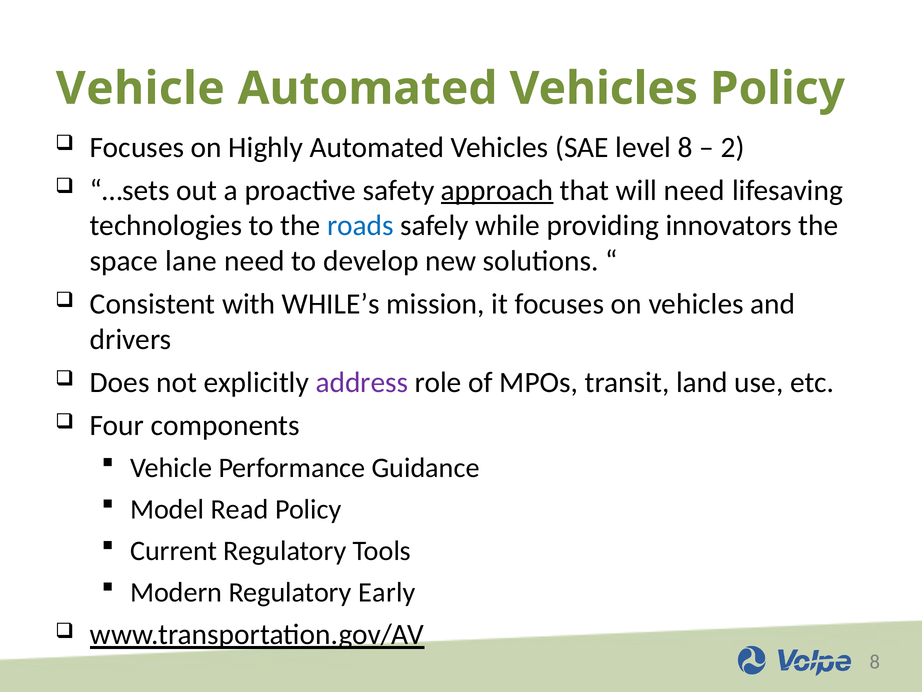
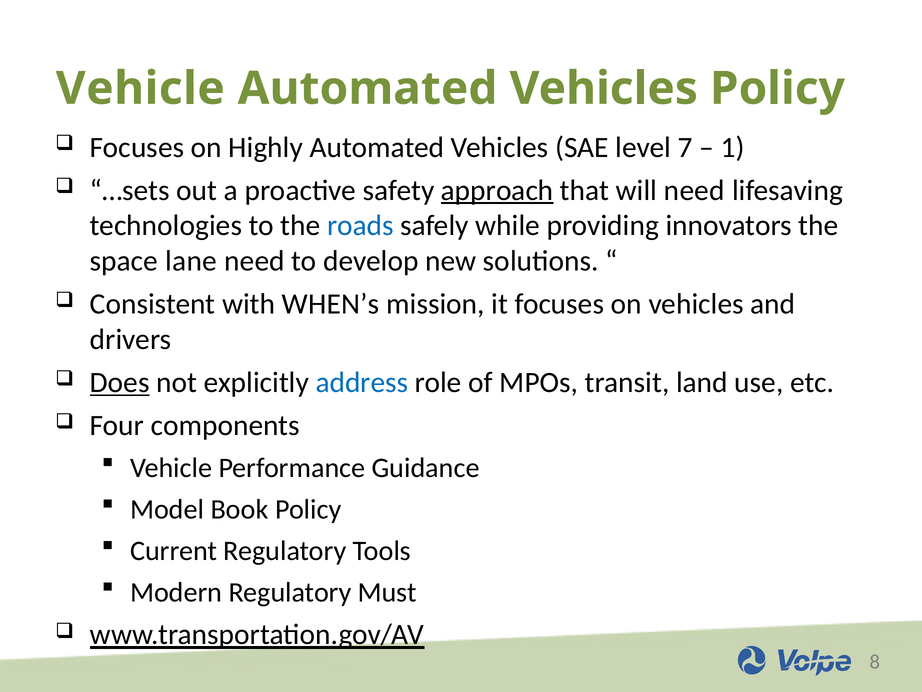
level 8: 8 -> 7 (685, 147)
2: 2 -> 1 (733, 147)
WHILE’s: WHILE’s -> WHEN’s (331, 304)
Does underline: none -> present (120, 382)
address colour: purple -> blue (362, 382)
Read: Read -> Book (240, 509)
Early: Early -> Must (387, 592)
